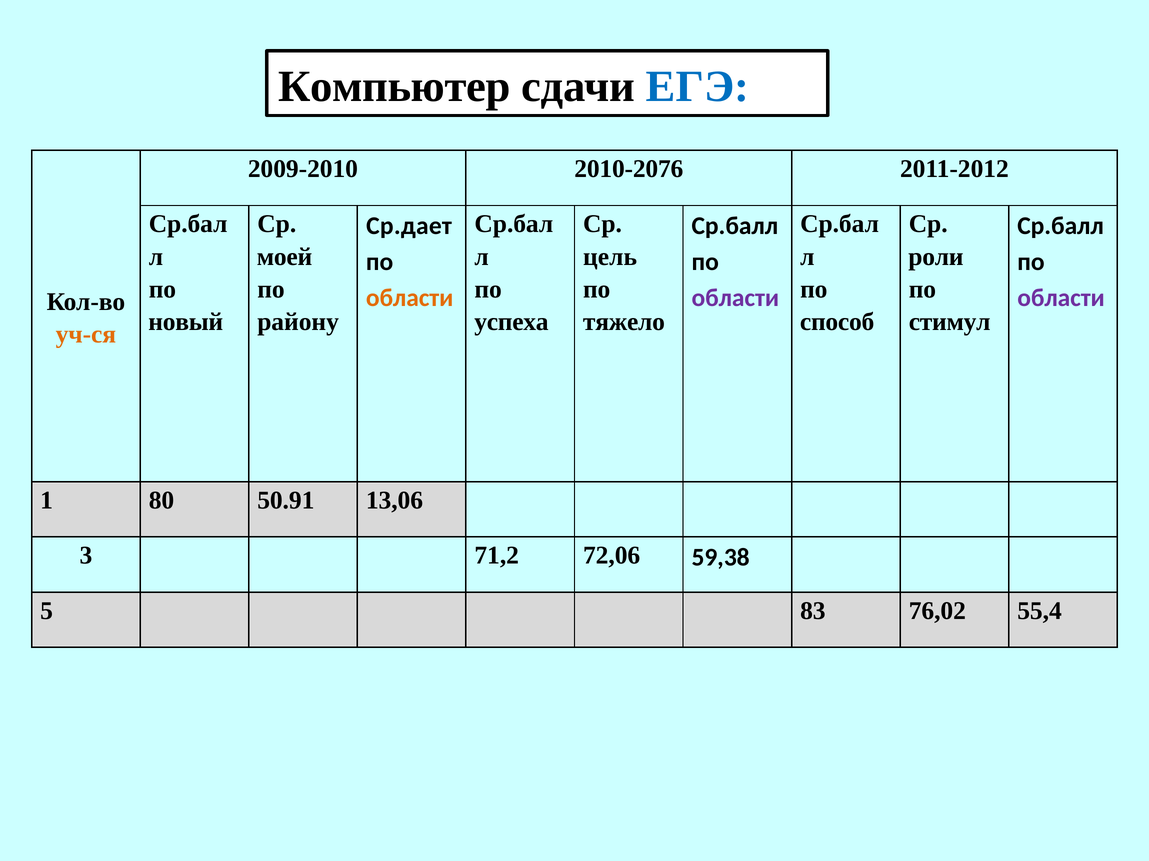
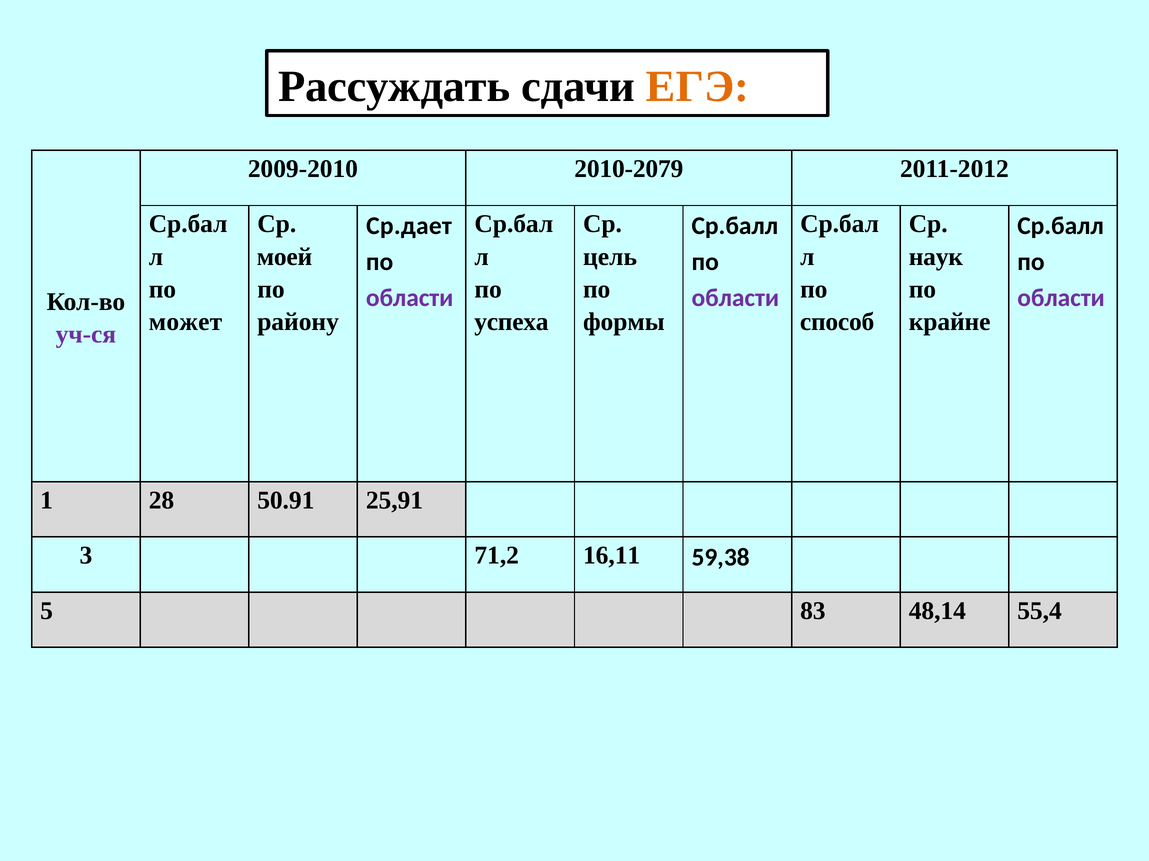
Компьютер: Компьютер -> Рассуждать (394, 86)
ЕГЭ colour: blue -> orange (698, 86)
2010-2076: 2010-2076 -> 2010-2079 (629, 169)
роли: роли -> наук (936, 257)
области colour: orange -> purple (410, 298)
новый: новый -> может (185, 322)
тяжело: тяжело -> формы (624, 322)
стимул: стимул -> крайне (950, 322)
уч-ся colour: orange -> purple (86, 335)
80: 80 -> 28 (161, 501)
13,06: 13,06 -> 25,91 (394, 501)
72,06: 72,06 -> 16,11 (612, 556)
76,02: 76,02 -> 48,14 (937, 611)
